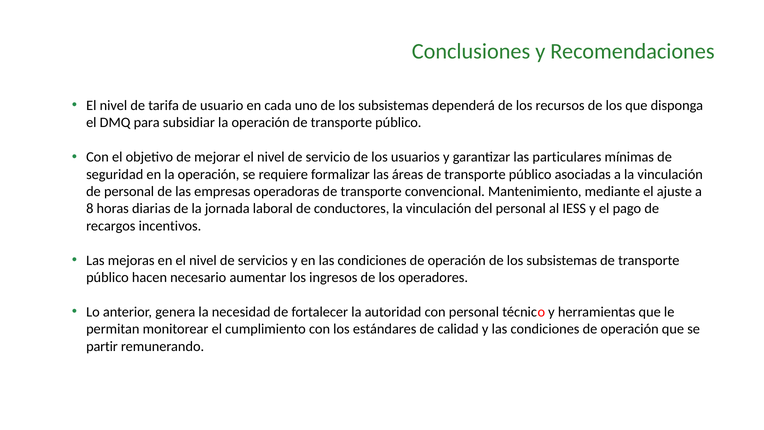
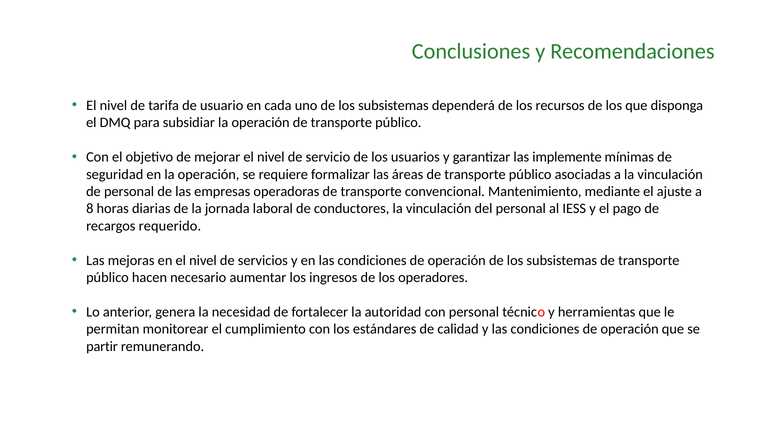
particulares: particulares -> implemente (567, 157)
incentivos: incentivos -> requerido (170, 226)
